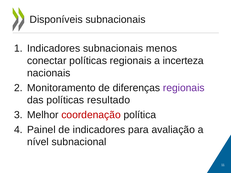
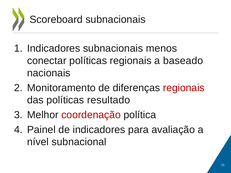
Disponíveis: Disponíveis -> Scoreboard (56, 20)
incerteza: incerteza -> baseado (183, 61)
regionais colour: purple -> red (184, 88)
